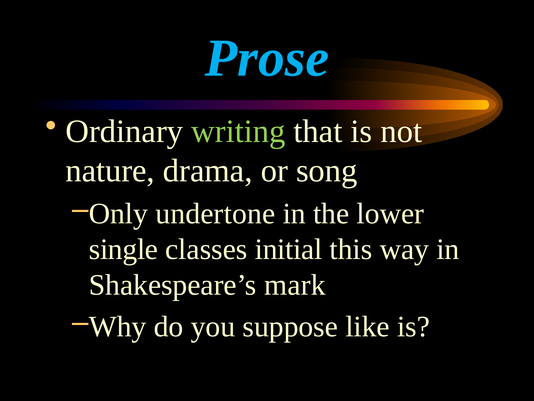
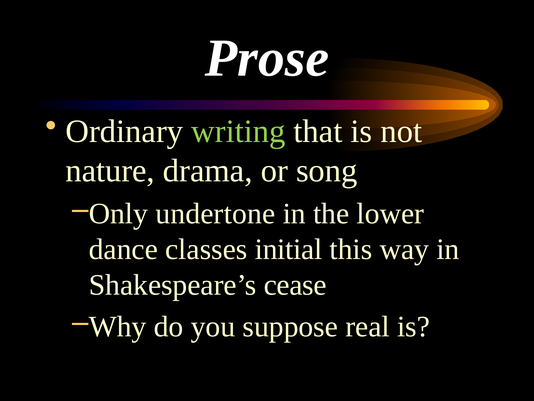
Prose colour: light blue -> white (267, 58)
single: single -> dance (123, 249)
mark: mark -> cease (295, 285)
like: like -> real (368, 326)
